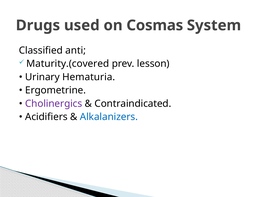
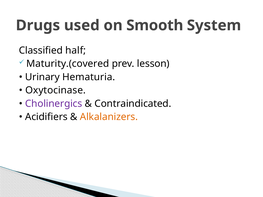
Cosmas: Cosmas -> Smooth (155, 25)
anti: anti -> half (76, 51)
Ergometrine: Ergometrine -> Oxytocinase (56, 90)
Alkalanizers colour: blue -> orange (109, 117)
